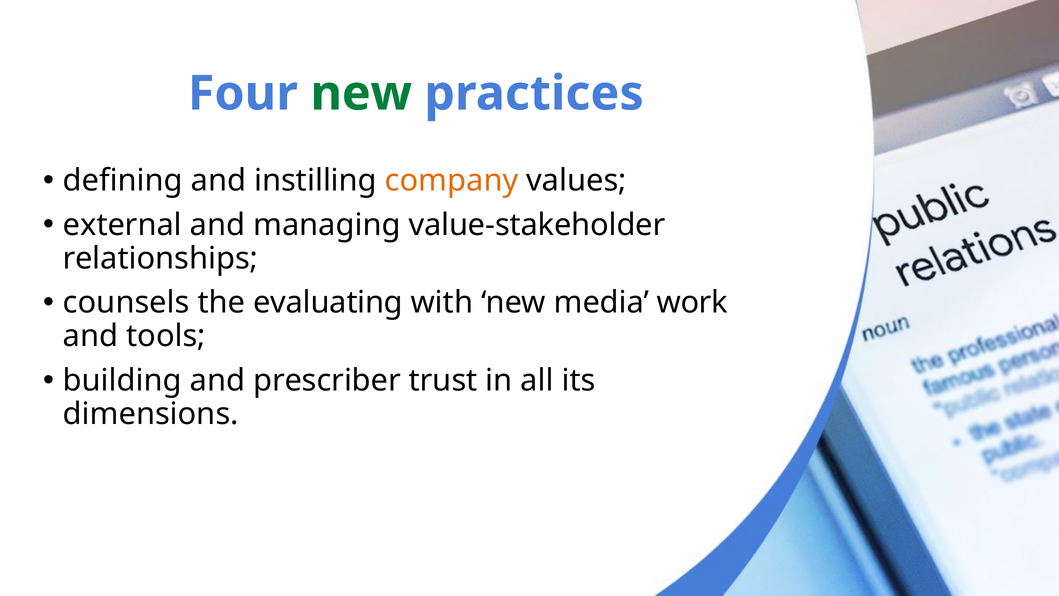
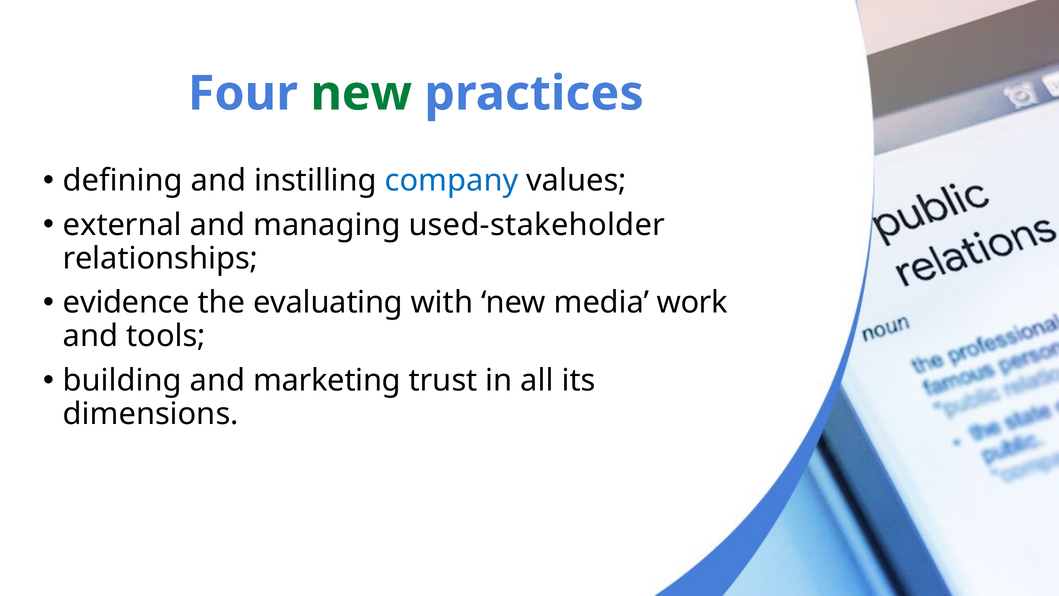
company colour: orange -> blue (452, 180)
value-stakeholder: value-stakeholder -> used-stakeholder (537, 225)
counsels: counsels -> evidence (126, 303)
prescriber: prescriber -> marketing (327, 380)
